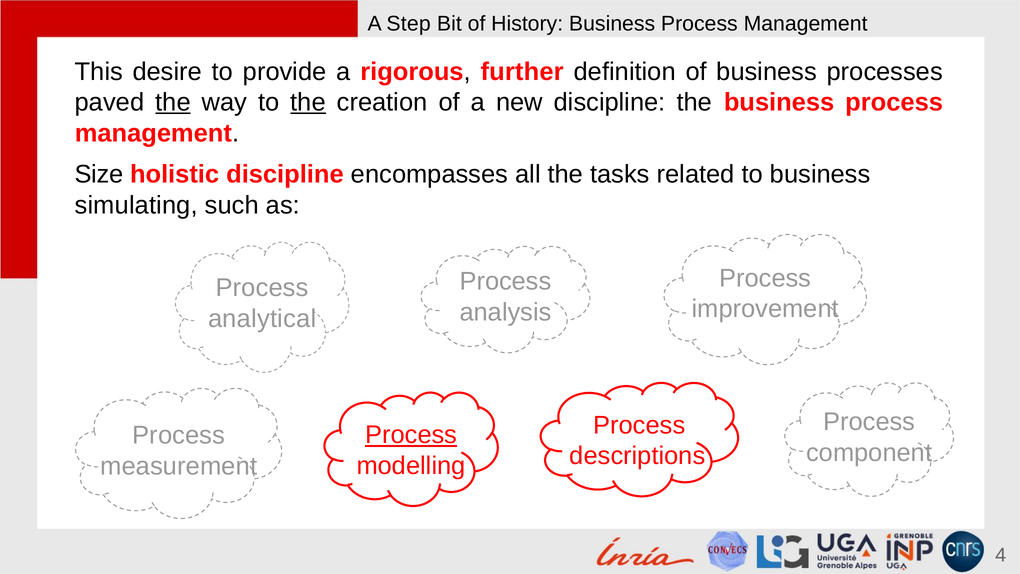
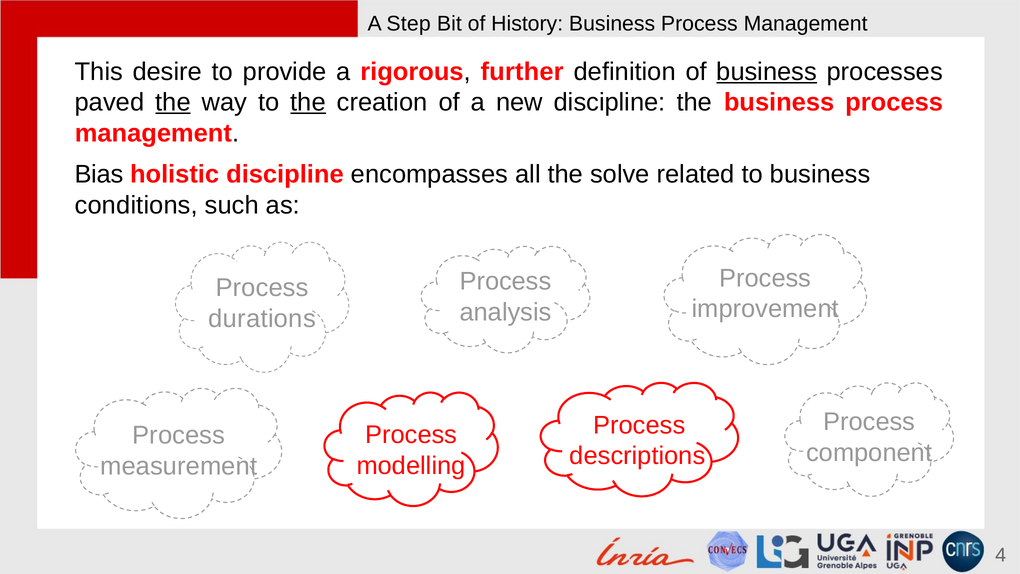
business underline: none -> present (767, 72)
Size: Size -> Bias (99, 174)
tasks: tasks -> solve (620, 174)
simulating: simulating -> conditions (136, 205)
analytical: analytical -> durations (262, 319)
Process underline: present -> none (411, 435)
